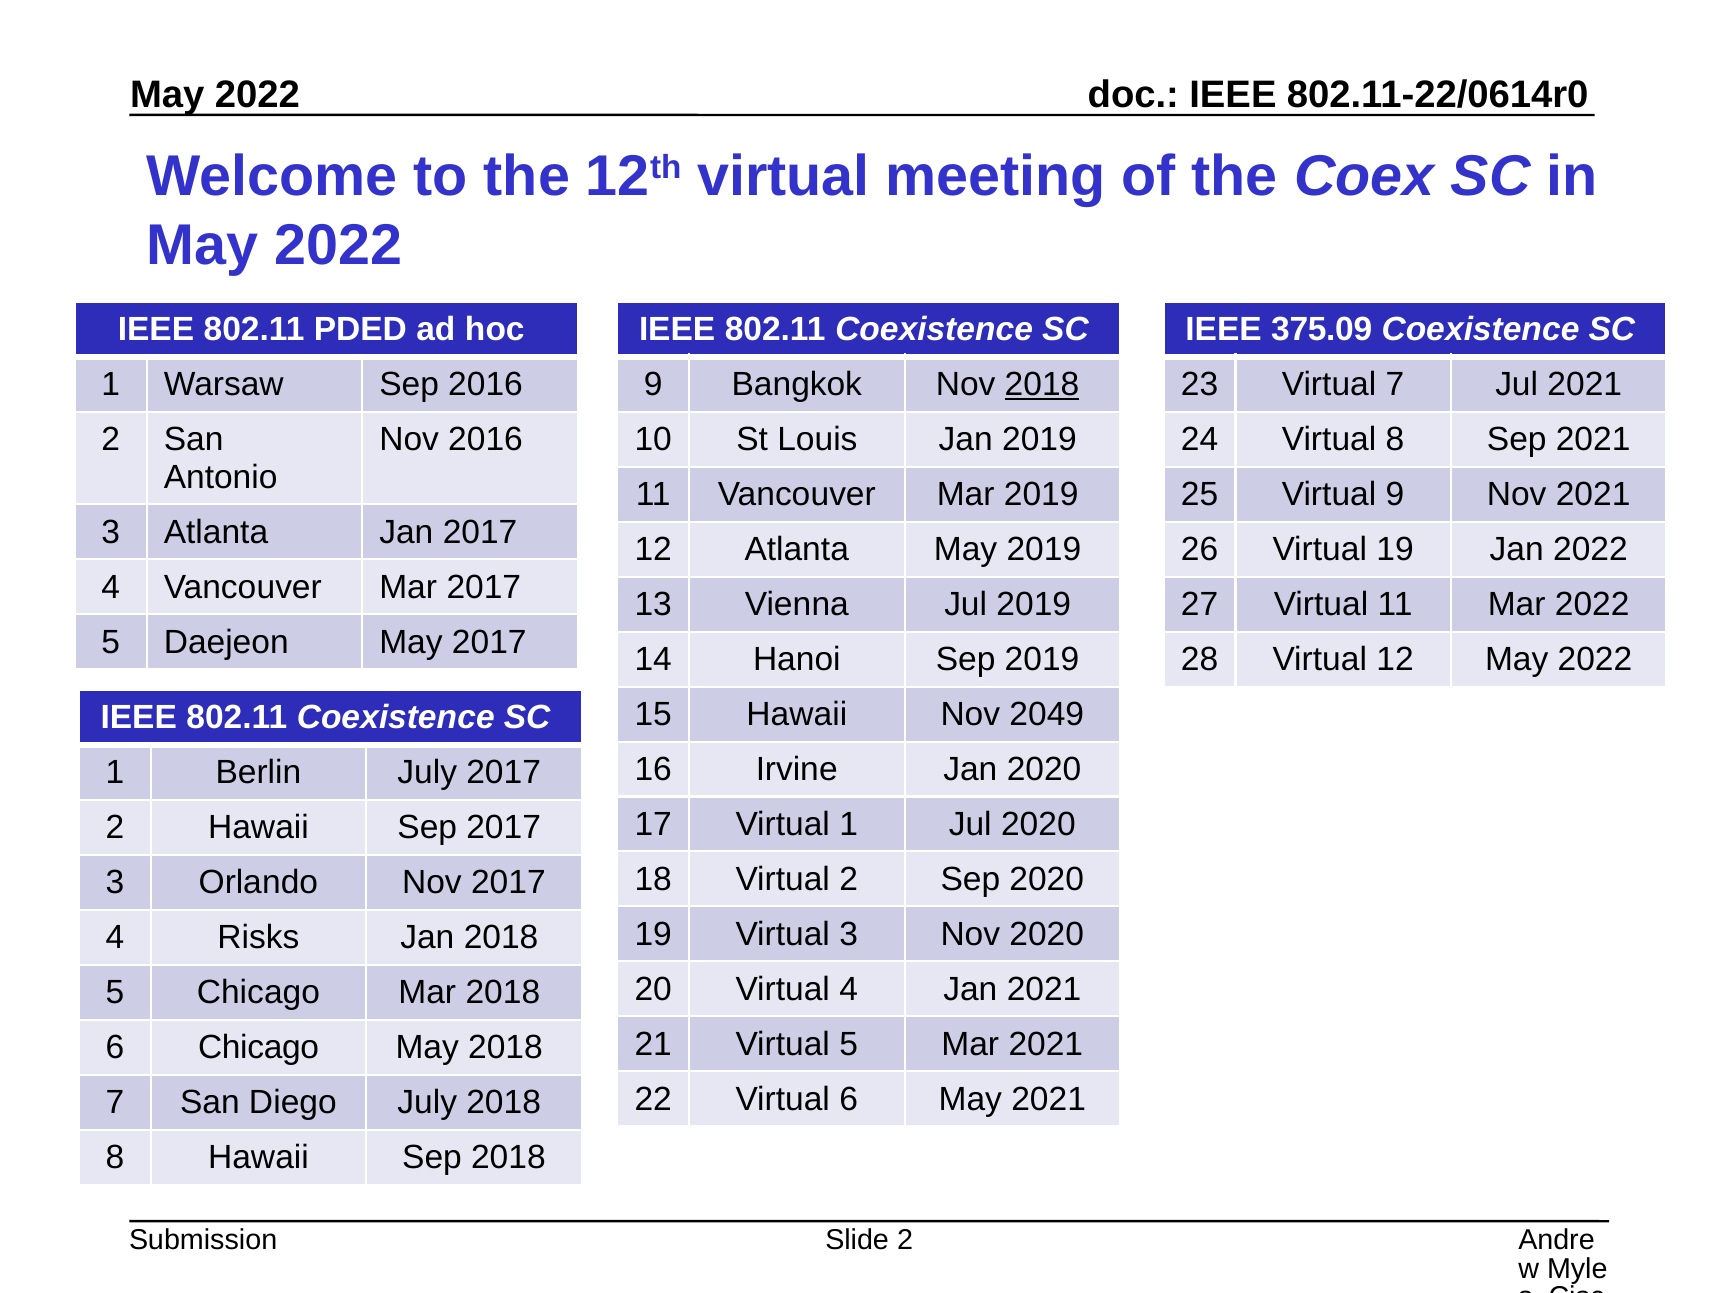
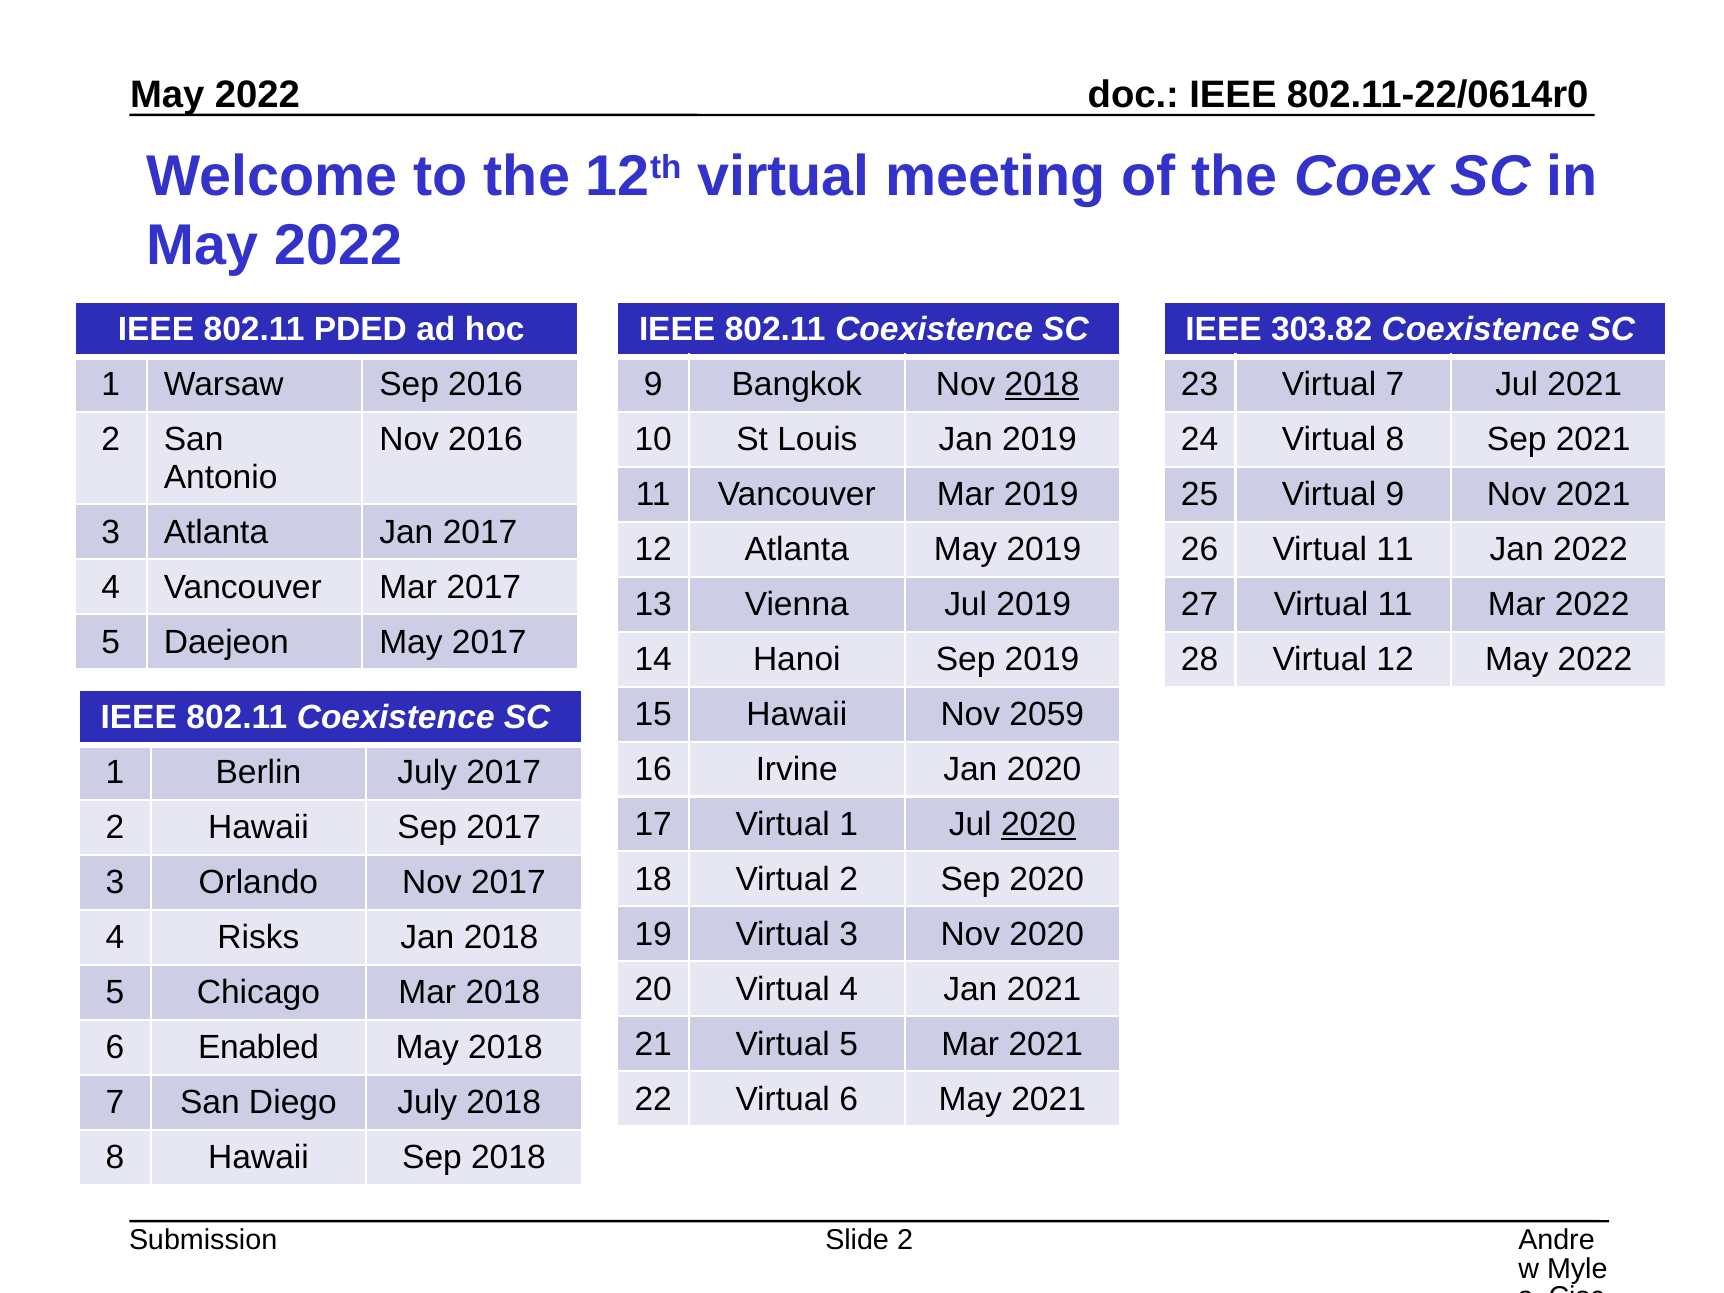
375.09: 375.09 -> 303.82 (1322, 330)
26 Virtual 19: 19 -> 11 (1395, 550)
2049: 2049 -> 2059 (1047, 715)
2020 underline: none -> present (1038, 825)
6 Chicago: Chicago -> Enabled (259, 1048)
